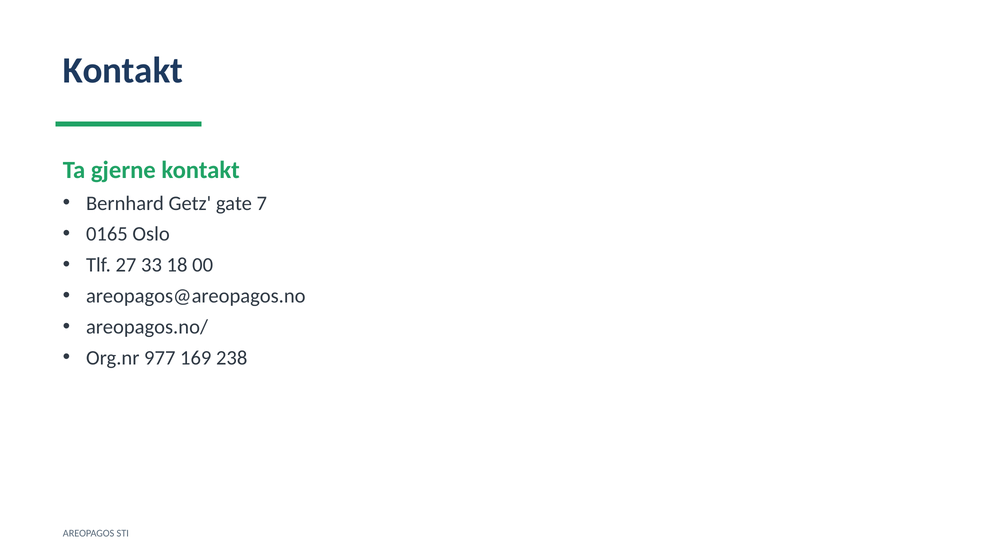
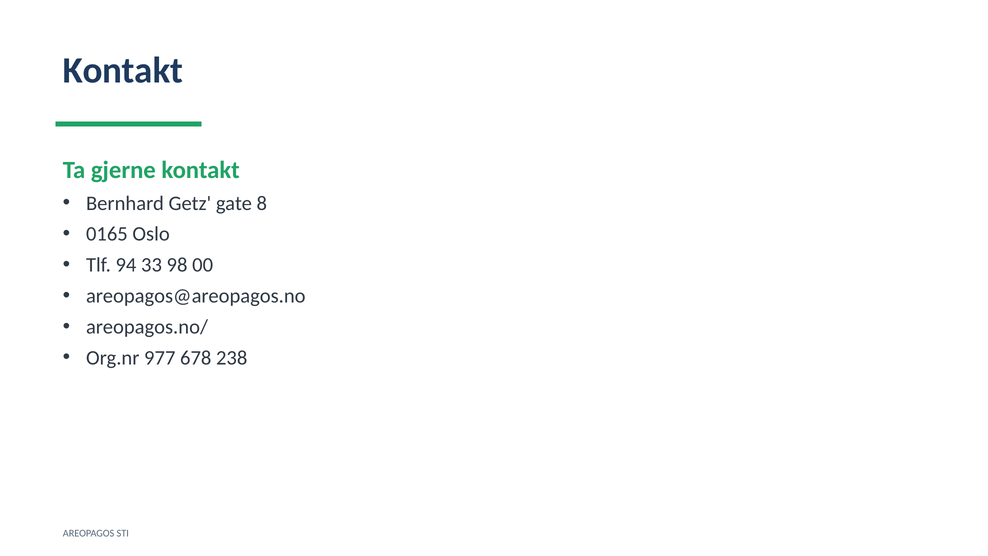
7: 7 -> 8 (262, 203)
27: 27 -> 94 (126, 265)
18: 18 -> 98 (177, 265)
169: 169 -> 678 (196, 358)
